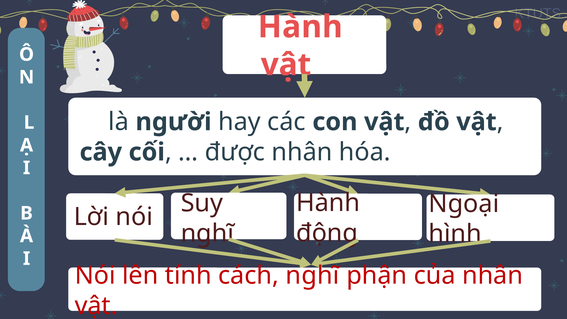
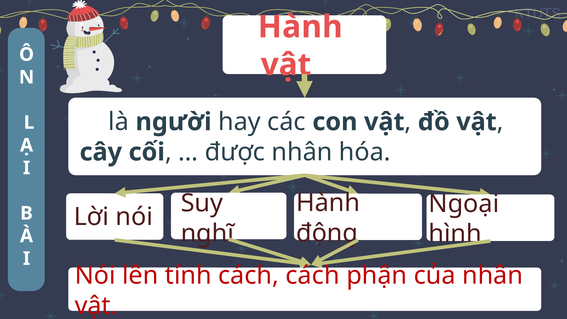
cách nghĩ: nghĩ -> cách (313, 276)
